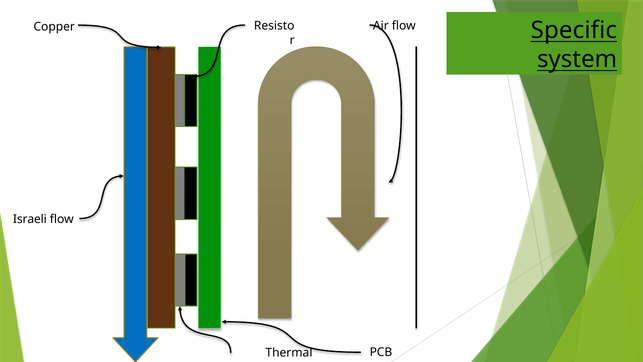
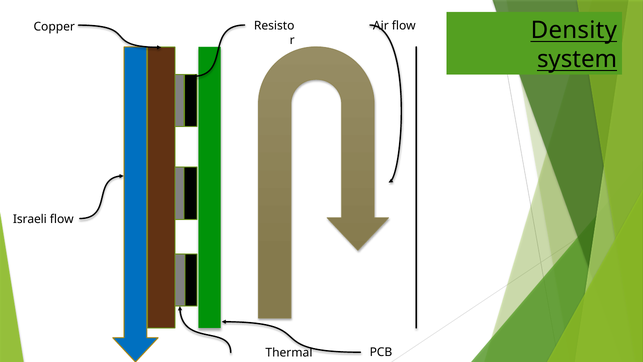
Specific: Specific -> Density (574, 30)
